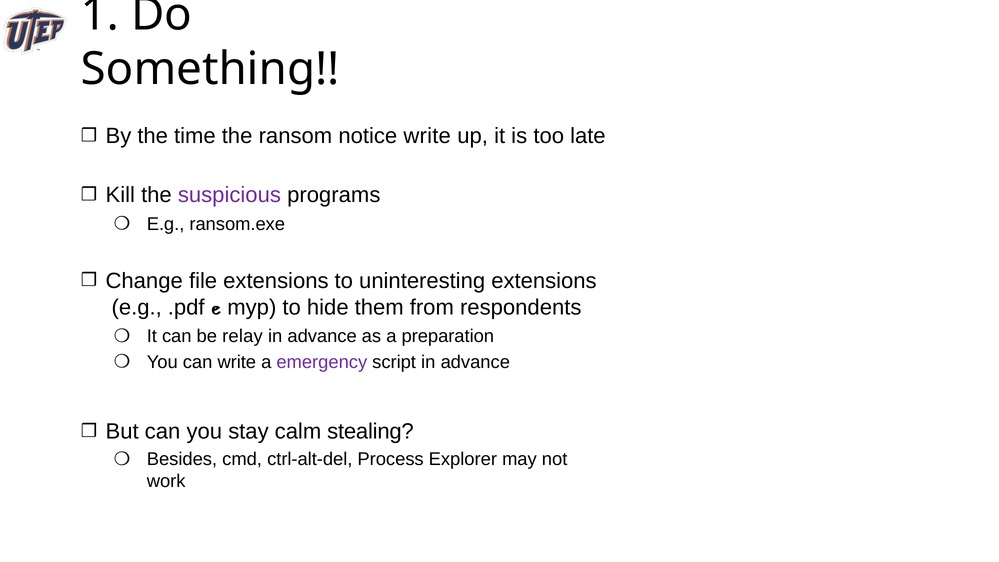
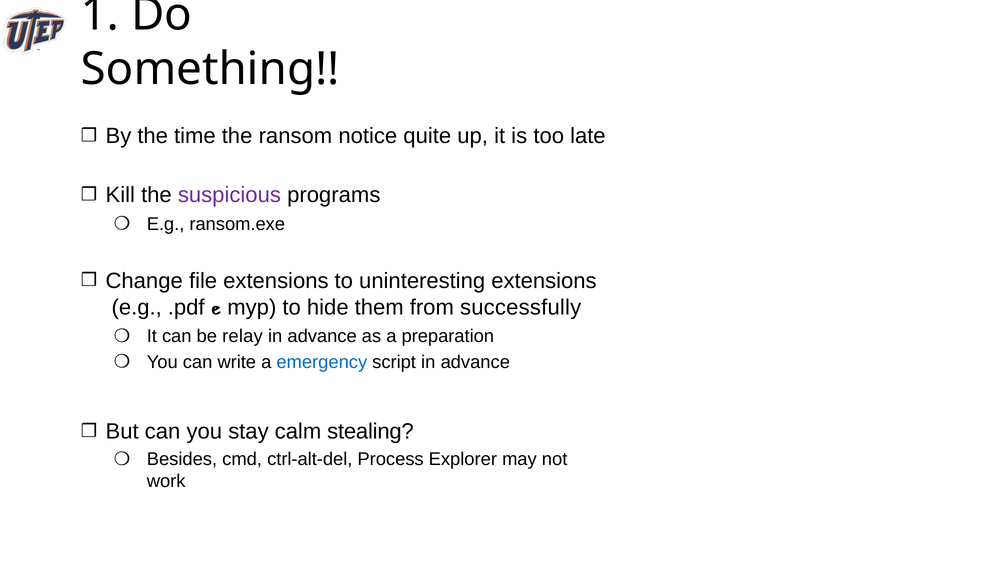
notice write: write -> quite (427, 136)
respondents: respondents -> successfully (521, 308)
emergency colour: purple -> blue (322, 362)
